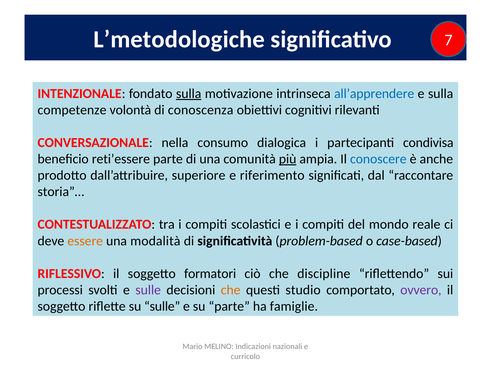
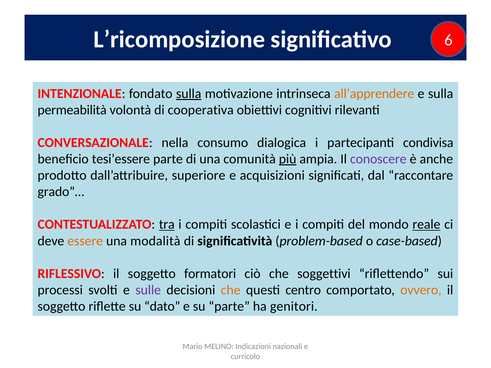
L’metodologiche: L’metodologiche -> L’ricomposizione (179, 39)
7: 7 -> 6 (448, 40)
all’apprendere colour: blue -> orange (374, 94)
competenze: competenze -> permeabilità (72, 110)
conoscenza: conoscenza -> cooperativa (201, 110)
reti’essere: reti’essere -> tesi’essere (121, 159)
conoscere colour: blue -> purple (378, 159)
riferimento: riferimento -> acquisizioni (272, 176)
storia”…: storia”… -> grado”… (61, 192)
tra underline: none -> present (167, 225)
reale underline: none -> present (426, 225)
discipline: discipline -> soggettivi (324, 274)
studio: studio -> centro (303, 290)
ovvero colour: purple -> orange (421, 290)
su sulle: sulle -> dato (162, 306)
famiglie: famiglie -> genitori (294, 306)
